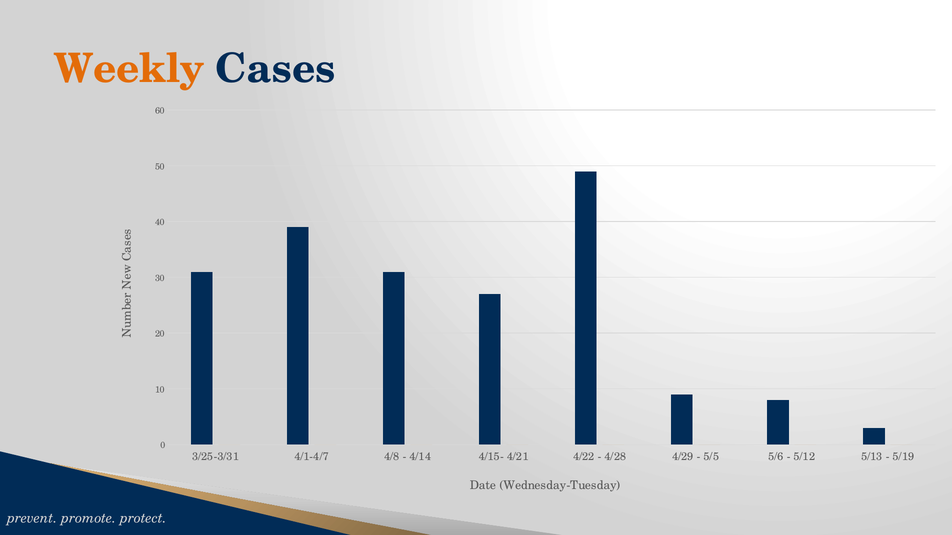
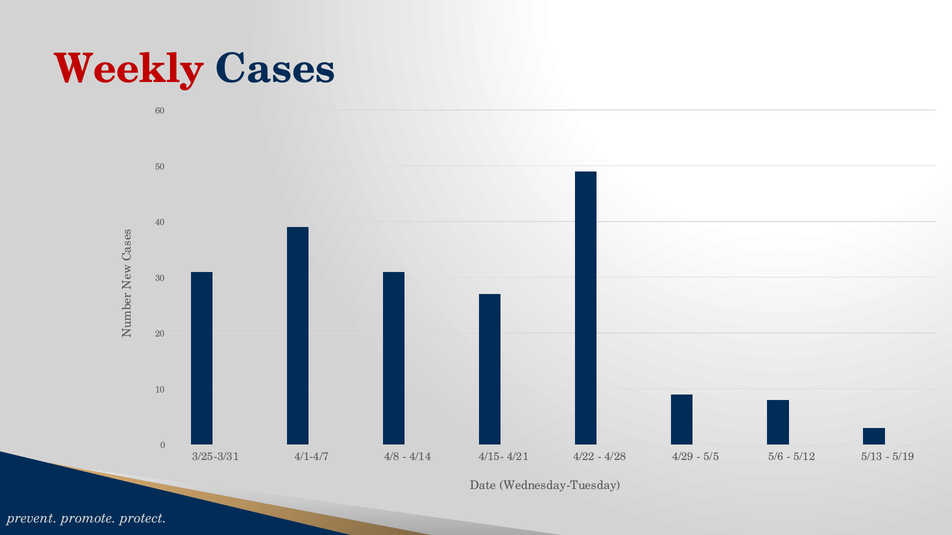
Weekly colour: orange -> red (129, 69)
